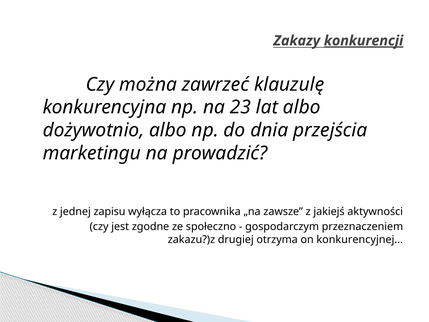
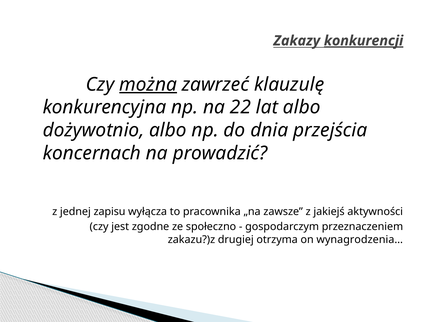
można underline: none -> present (148, 84)
23: 23 -> 22 (240, 107)
marketingu: marketingu -> koncernach (92, 153)
konkurencyjnej…: konkurencyjnej… -> wynagrodzenia… (360, 239)
